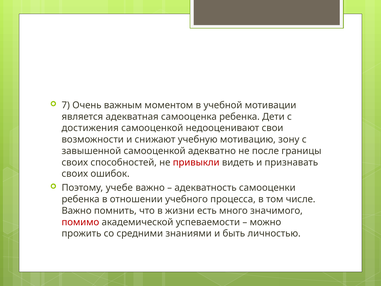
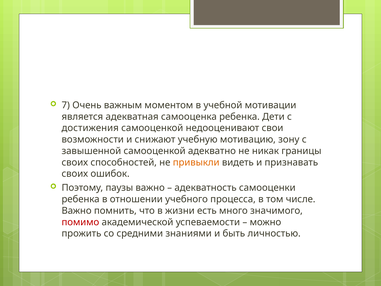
после: после -> никак (265, 151)
привыкли colour: red -> orange (196, 162)
учебе: учебе -> паузы (119, 188)
